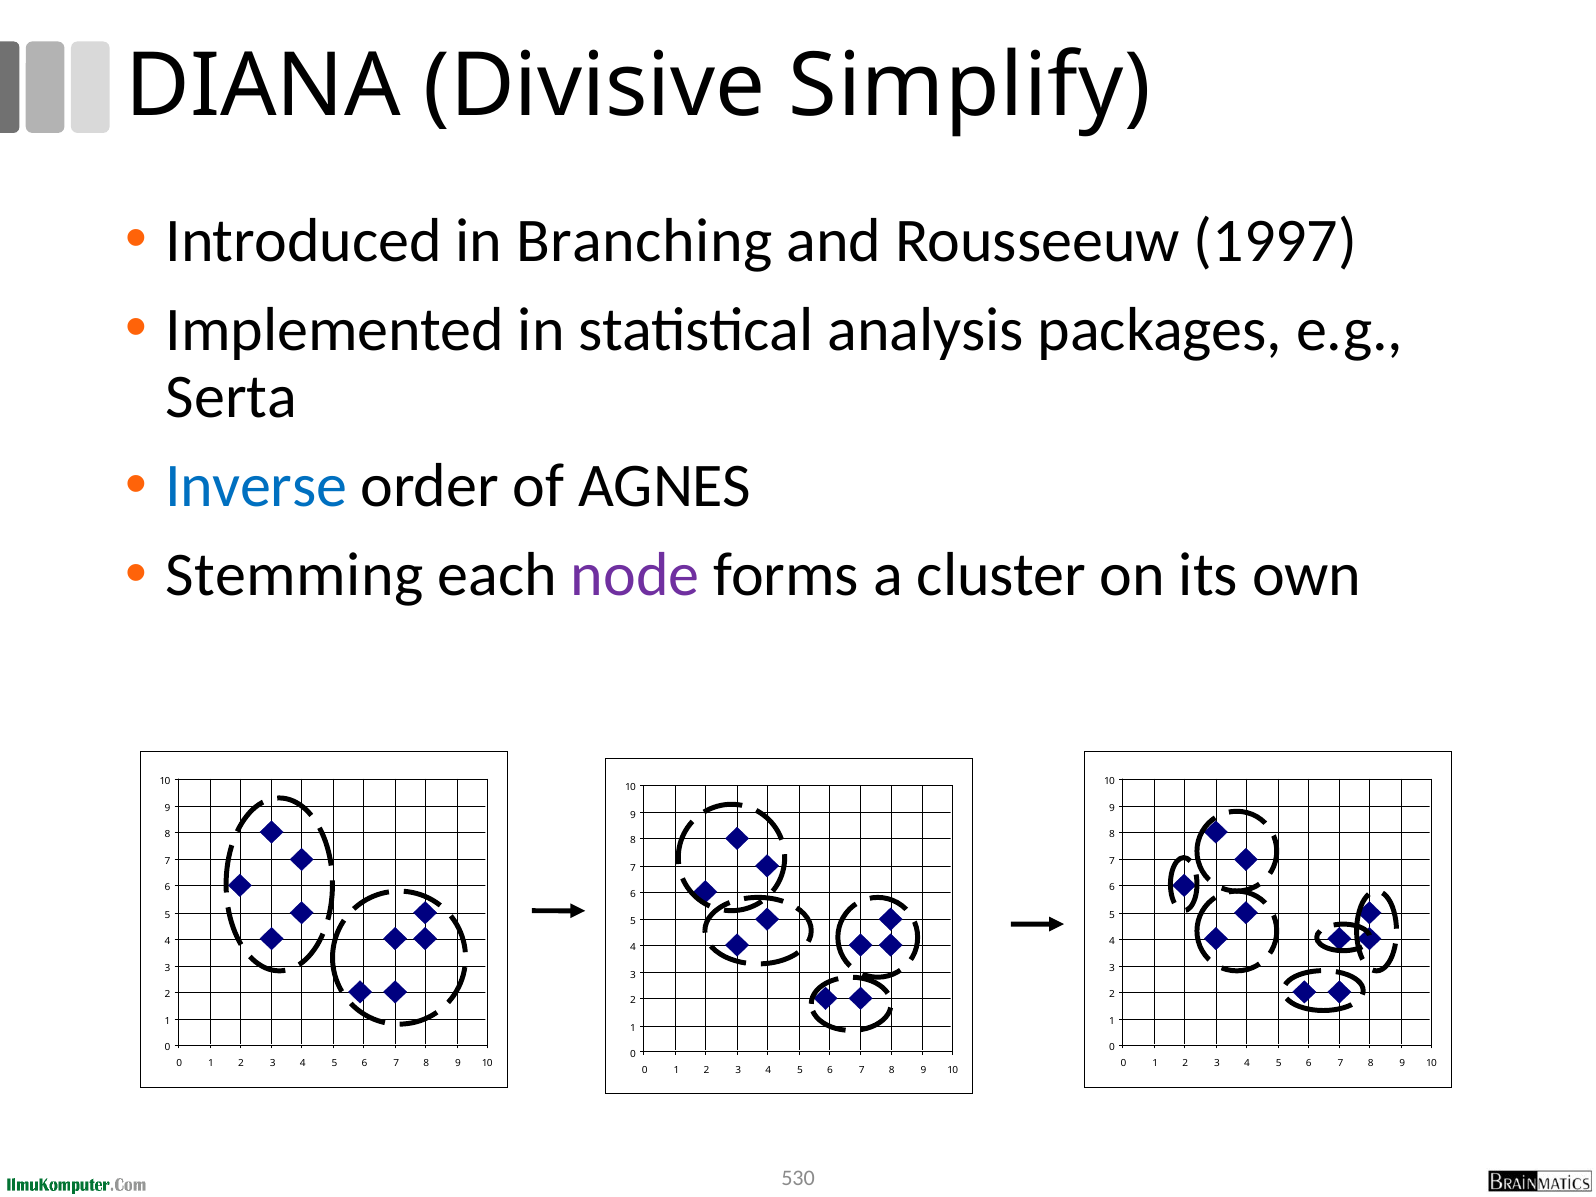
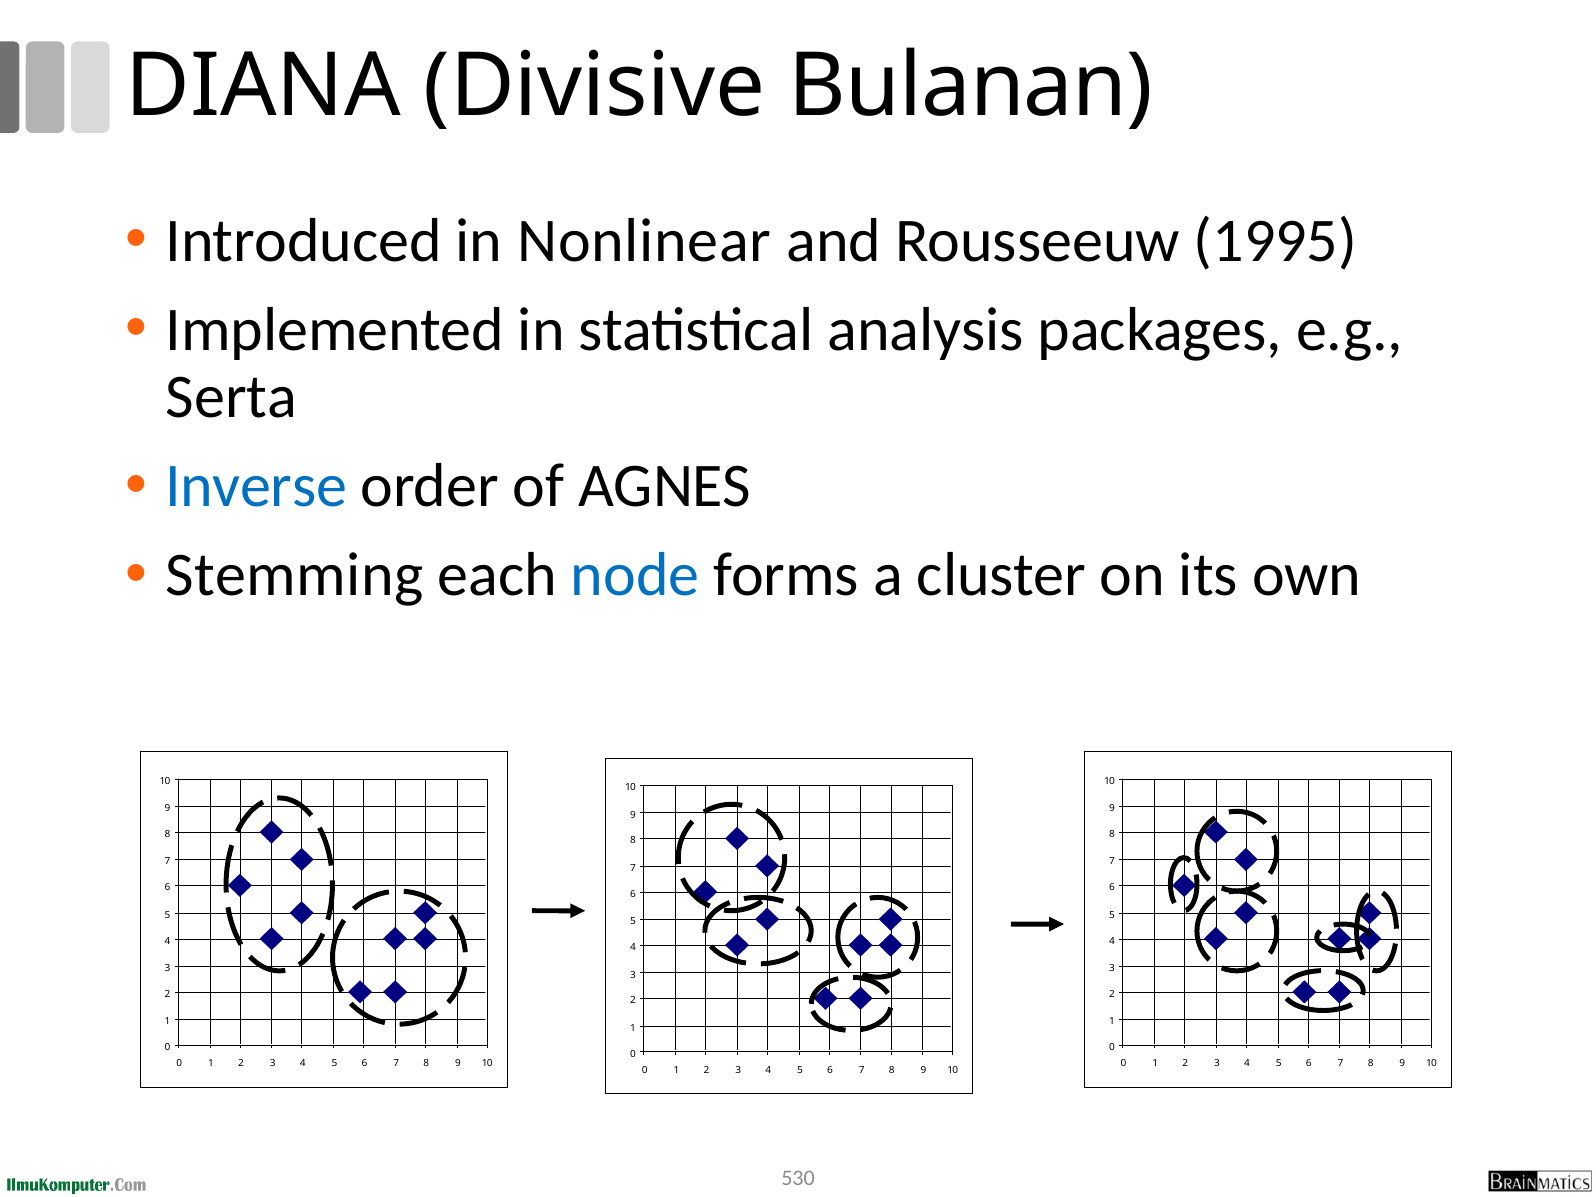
Simplify: Simplify -> Bulanan (971, 86)
Branching: Branching -> Nonlinear (644, 241)
1997: 1997 -> 1995 (1276, 241)
node colour: purple -> blue (635, 575)
